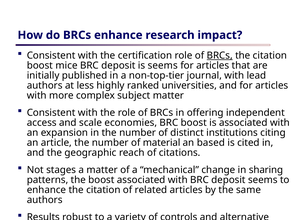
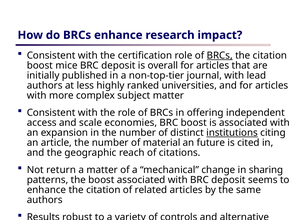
is seems: seems -> overall (163, 65)
institutions underline: none -> present (232, 132)
based: based -> future (211, 142)
stages: stages -> return (61, 170)
